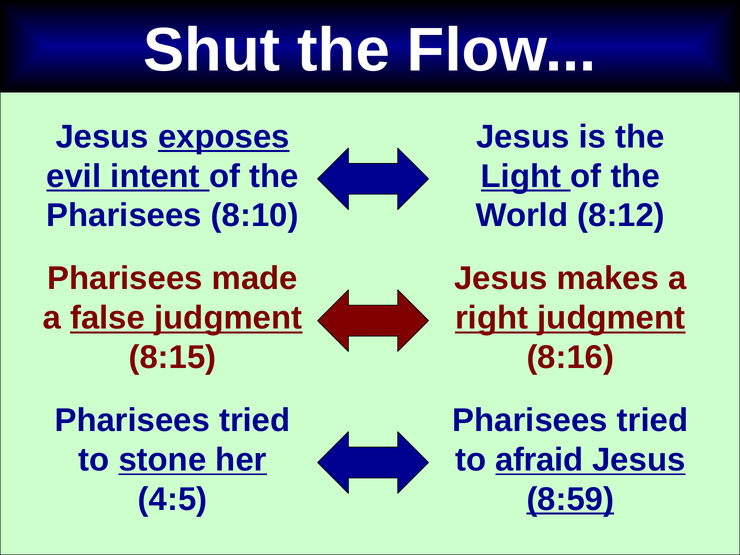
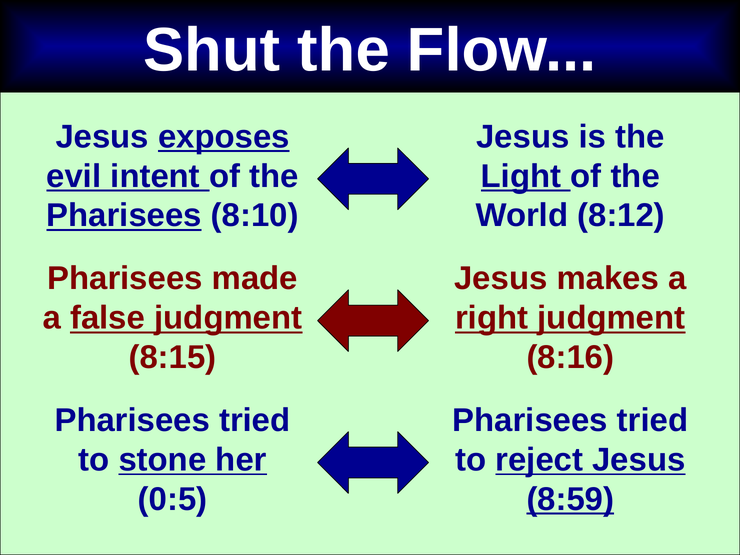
Pharisees underline: none -> present (124, 216)
afraid: afraid -> reject (539, 460)
4:5: 4:5 -> 0:5 (173, 499)
